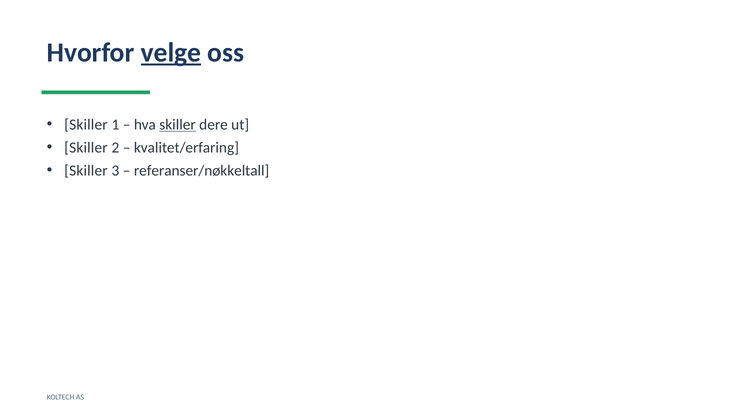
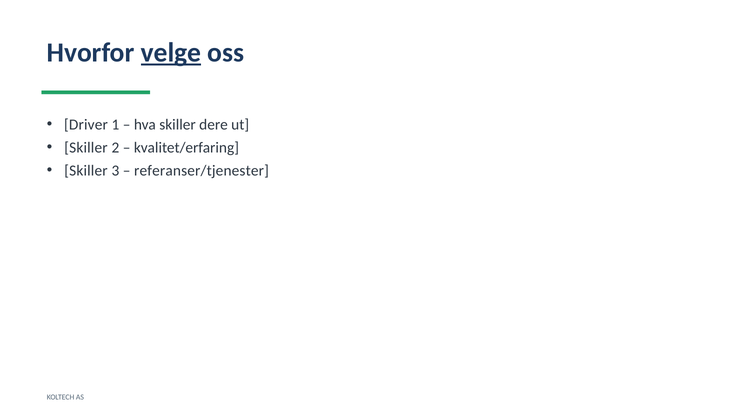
Skiller: Skiller -> Driver (86, 125)
skiller underline: present -> none (178, 125)
referanser/nøkkeltall: referanser/nøkkeltall -> referanser/tjenester (201, 171)
